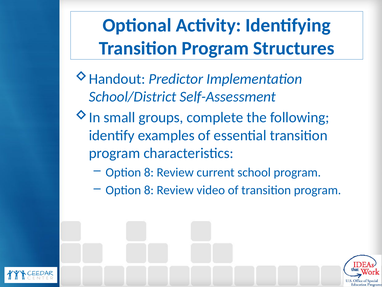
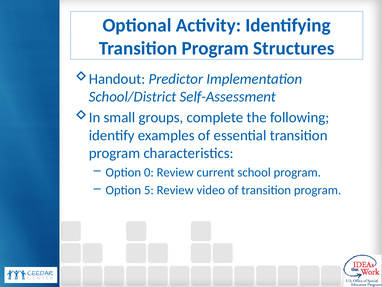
8: 8 -> 0 (149, 172)
8: 8 -> 5 (149, 190)
